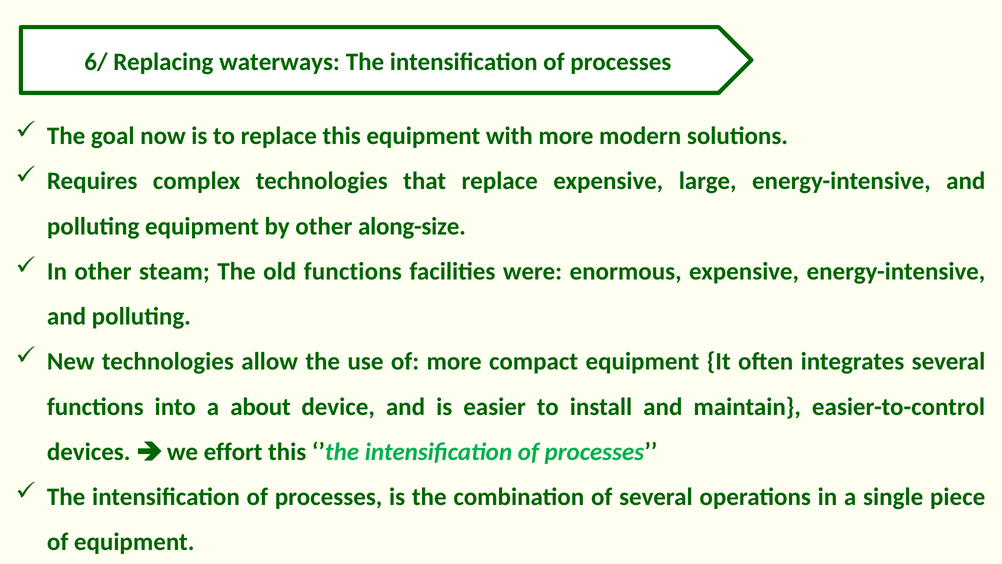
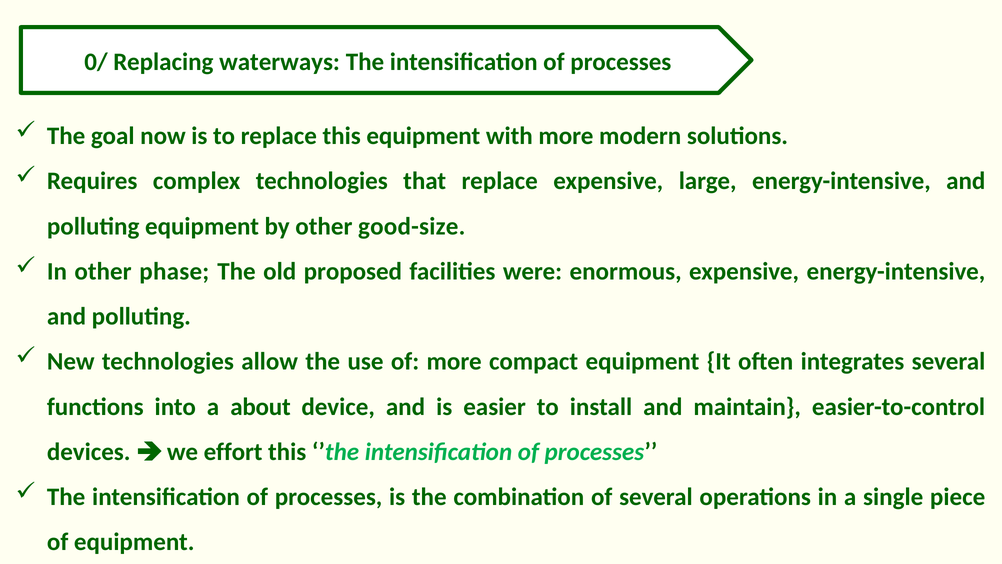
6/: 6/ -> 0/ (96, 62)
along-size: along-size -> good-size (412, 226)
steam: steam -> phase (174, 271)
old functions: functions -> proposed (353, 271)
